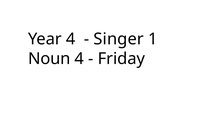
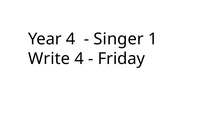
Noun: Noun -> Write (49, 59)
